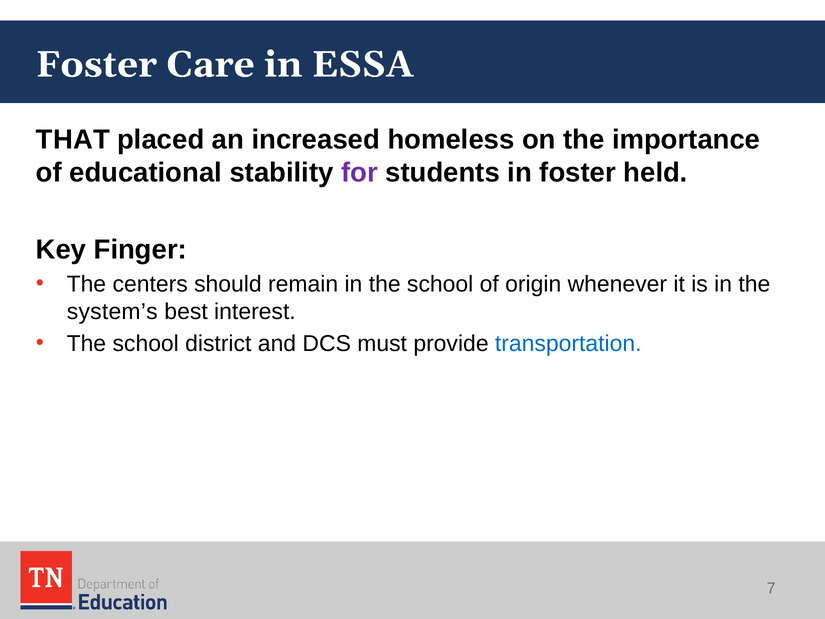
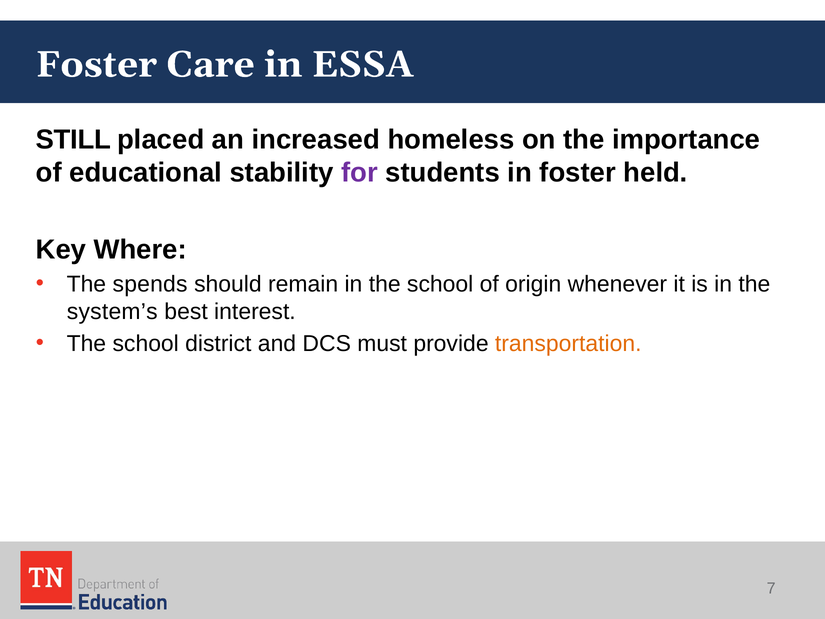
THAT: THAT -> STILL (73, 139)
Finger: Finger -> Where (140, 249)
centers: centers -> spends (150, 284)
transportation colour: blue -> orange (568, 344)
